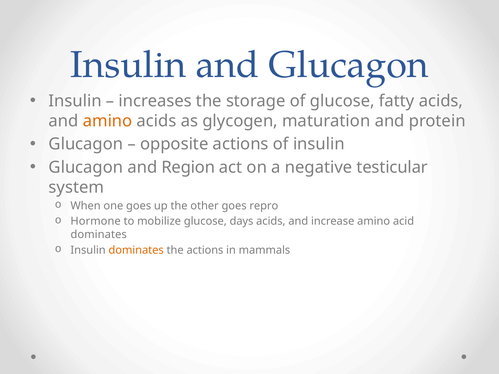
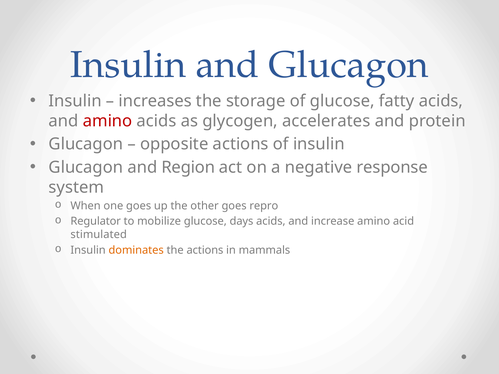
amino colour: orange -> red (108, 121)
maturation: maturation -> accelerates (326, 121)
testicular: testicular -> response (392, 167)
Hormone: Hormone -> Regulator (96, 221)
dominates: dominates -> stimulated (99, 235)
